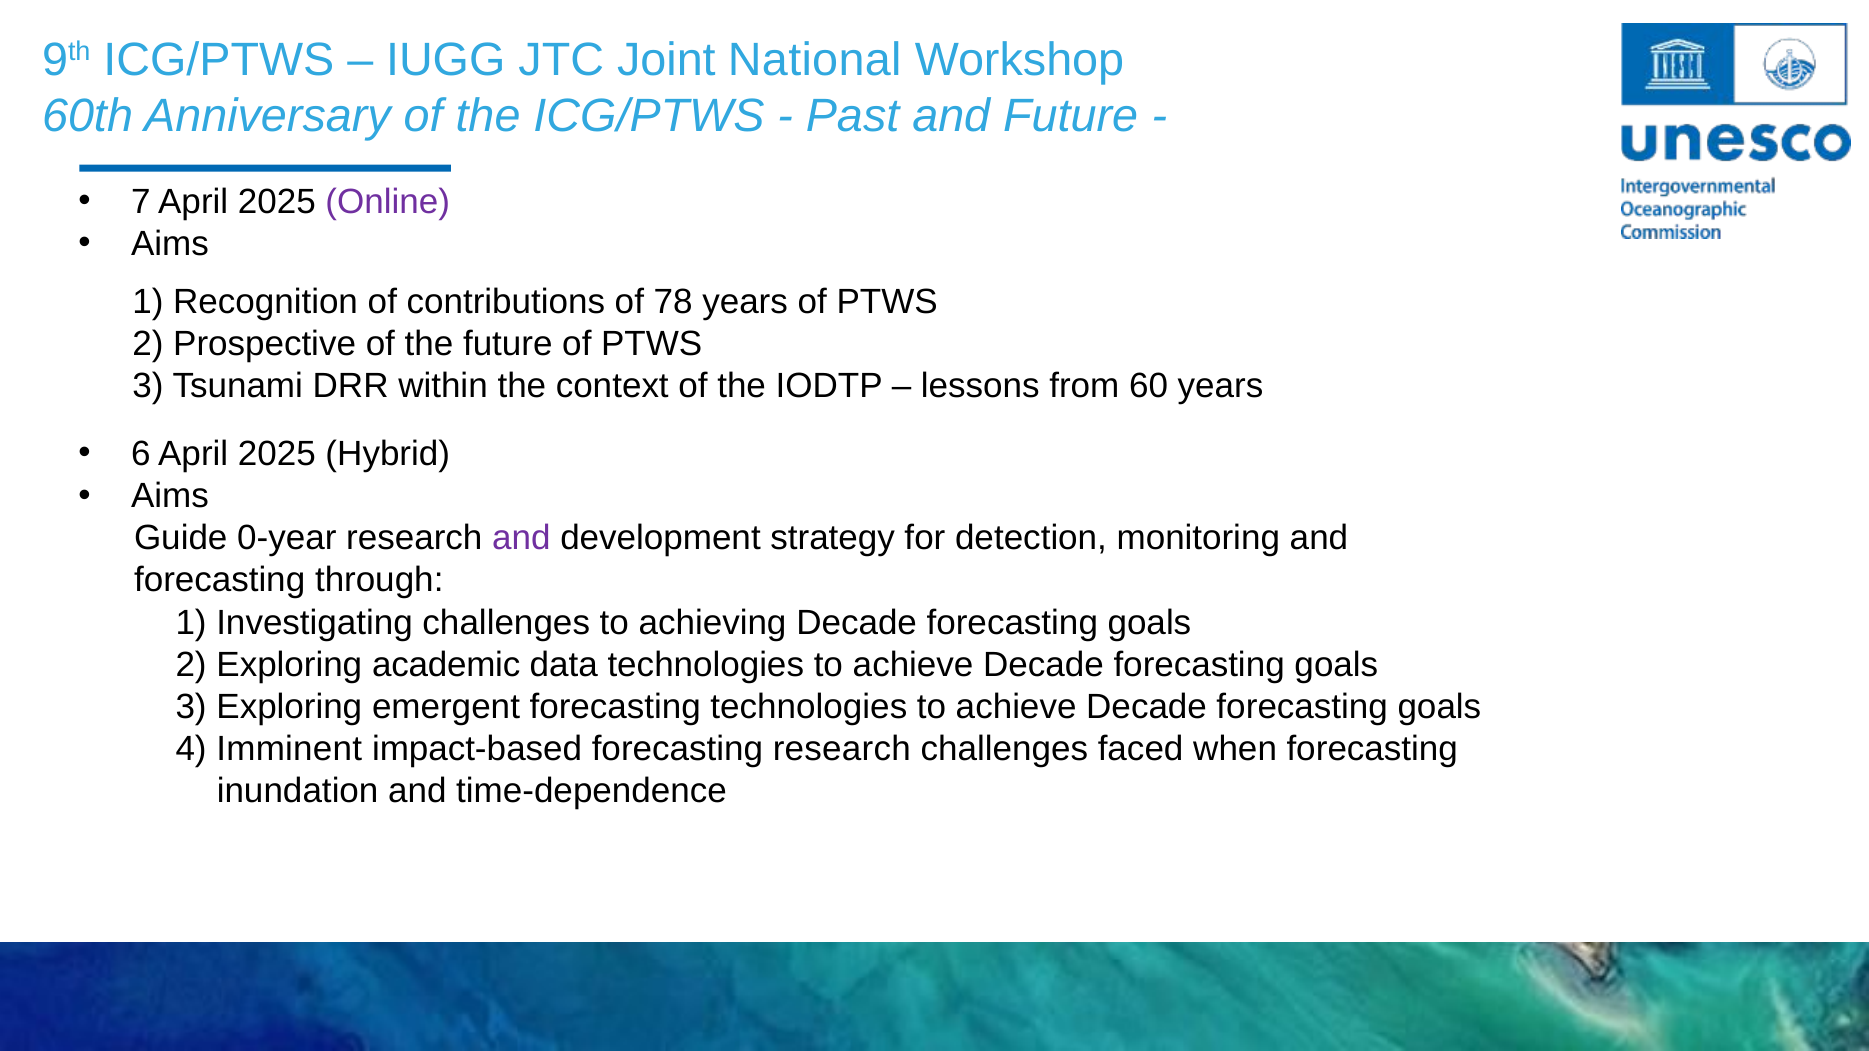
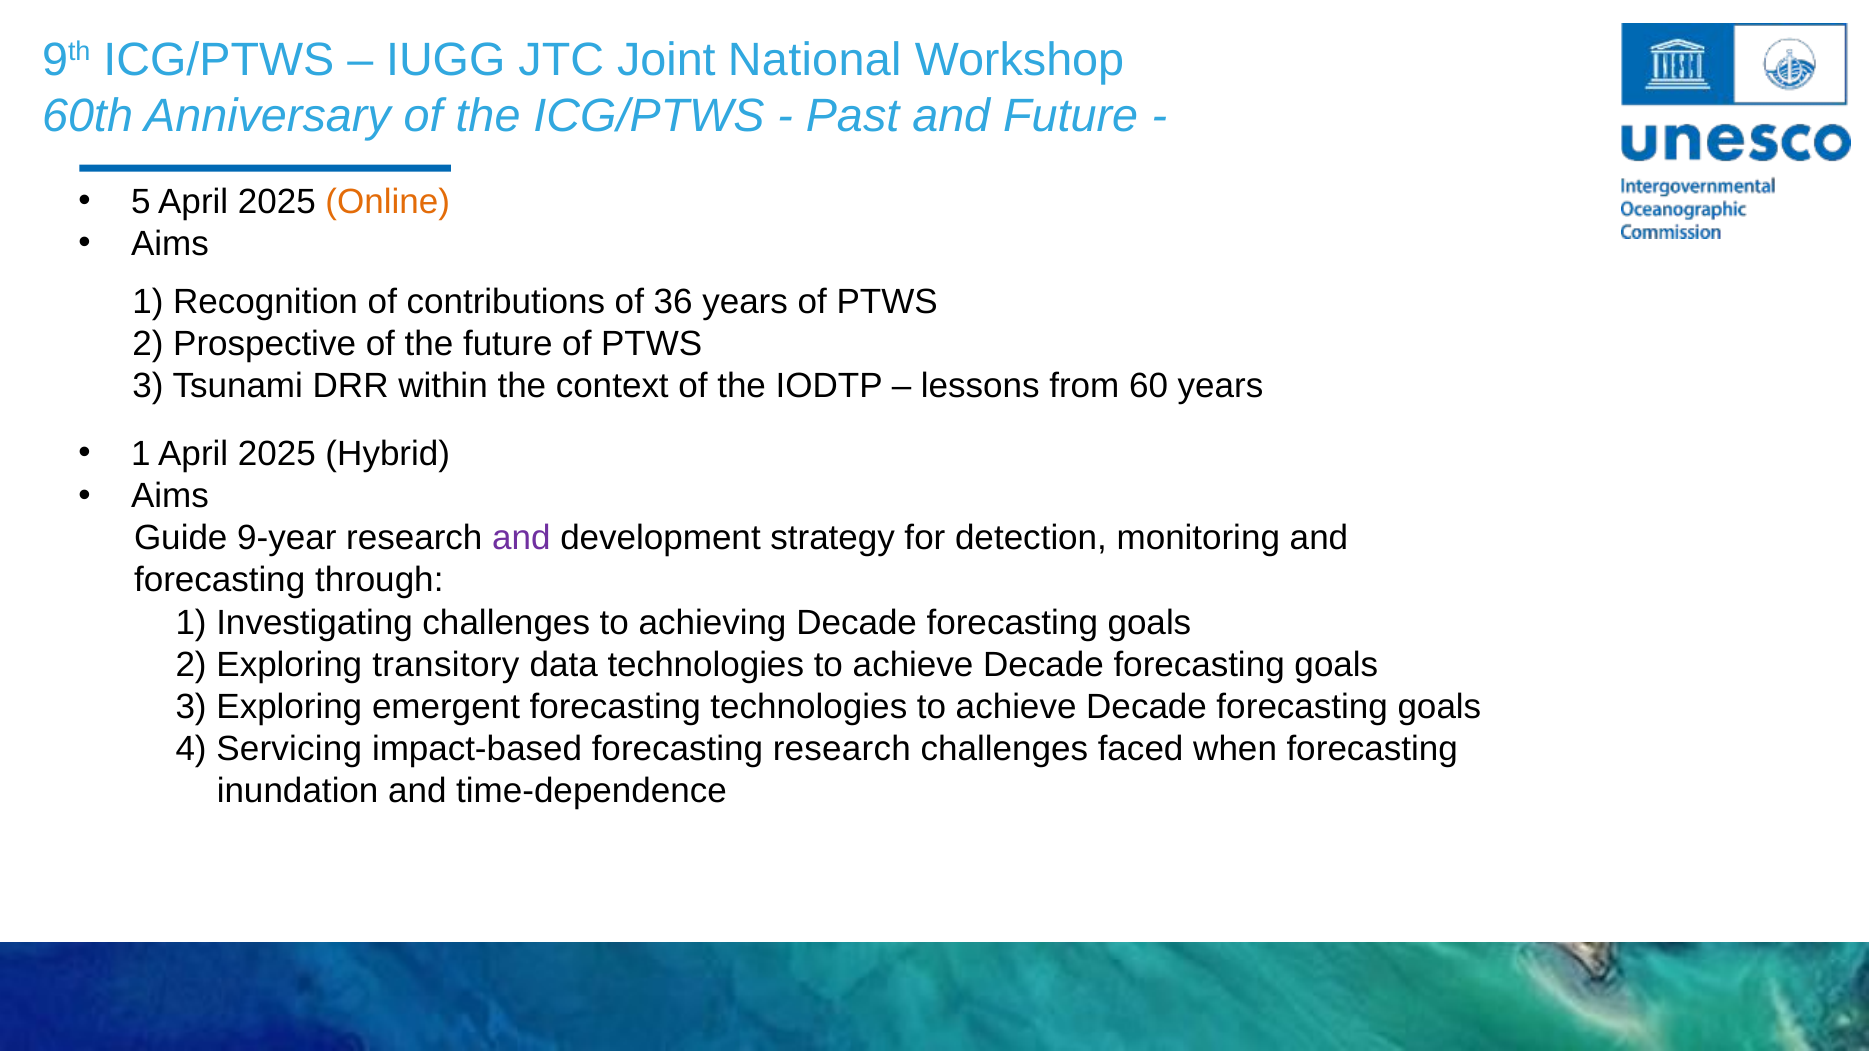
7: 7 -> 5 (141, 202)
Online colour: purple -> orange (388, 202)
78: 78 -> 36 (673, 302)
6: 6 -> 1 (141, 454)
0-year: 0-year -> 9-year (287, 539)
academic: academic -> transitory (446, 665)
Imminent: Imminent -> Servicing (289, 749)
